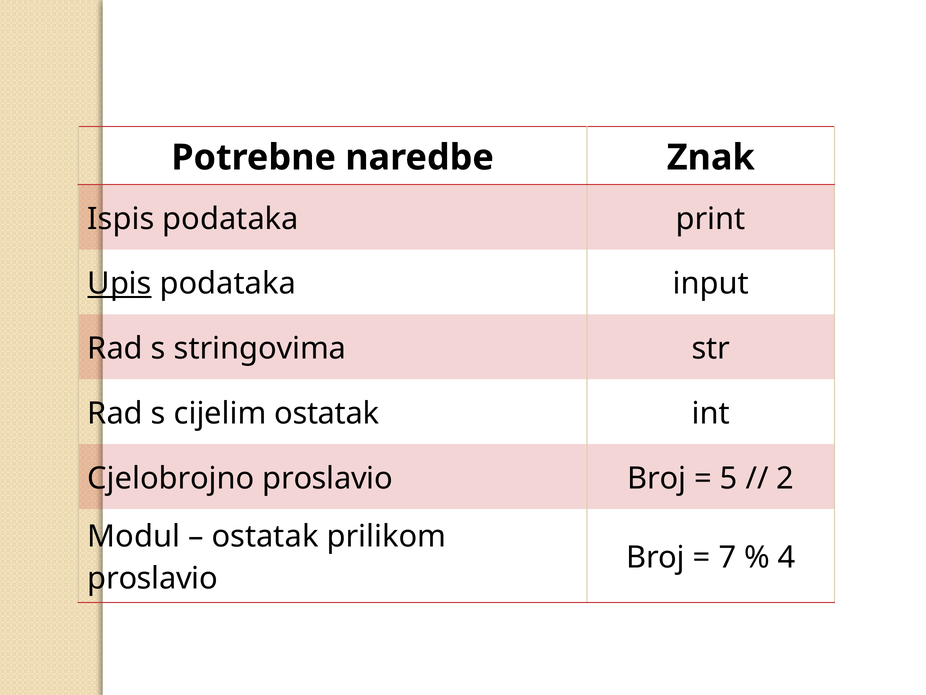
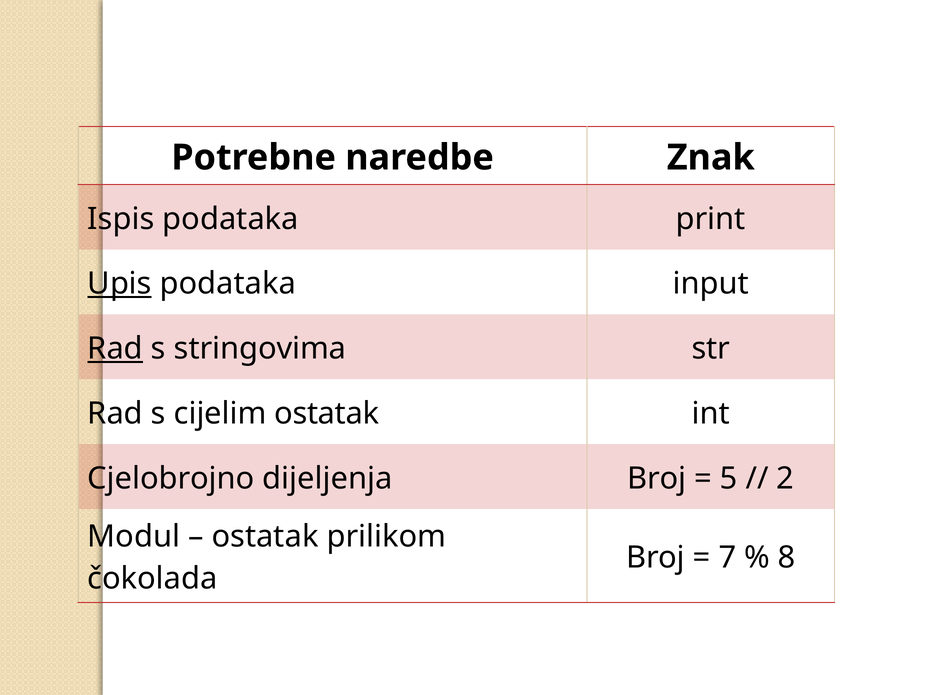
Rad underline: none -> present (115, 348)
Cjelobrojno proslavio: proslavio -> dijeljenja (327, 478)
4: 4 -> 8 (787, 557)
proslavio: proslavio -> čokolada (152, 578)
